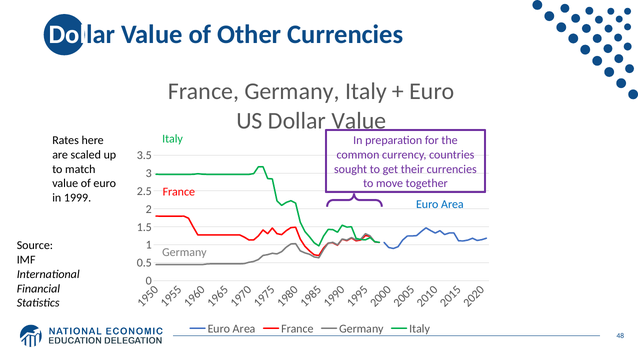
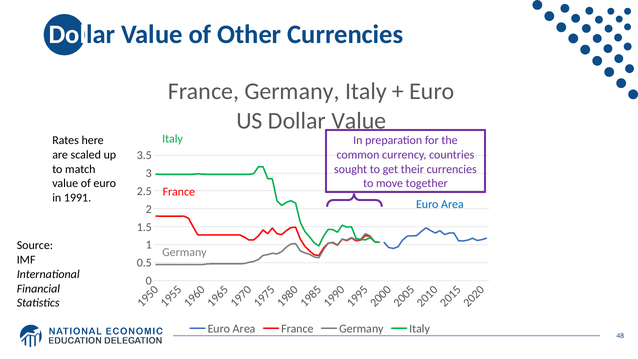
1999: 1999 -> 1991 (78, 198)
